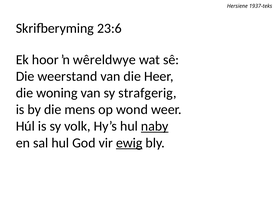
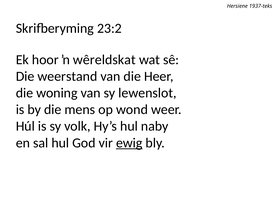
23:6: 23:6 -> 23:2 (109, 28)
wêreldwye: wêreldwye -> wêreldskat (104, 60)
strafgerig: strafgerig -> lewenslot (147, 93)
naby underline: present -> none (155, 126)
